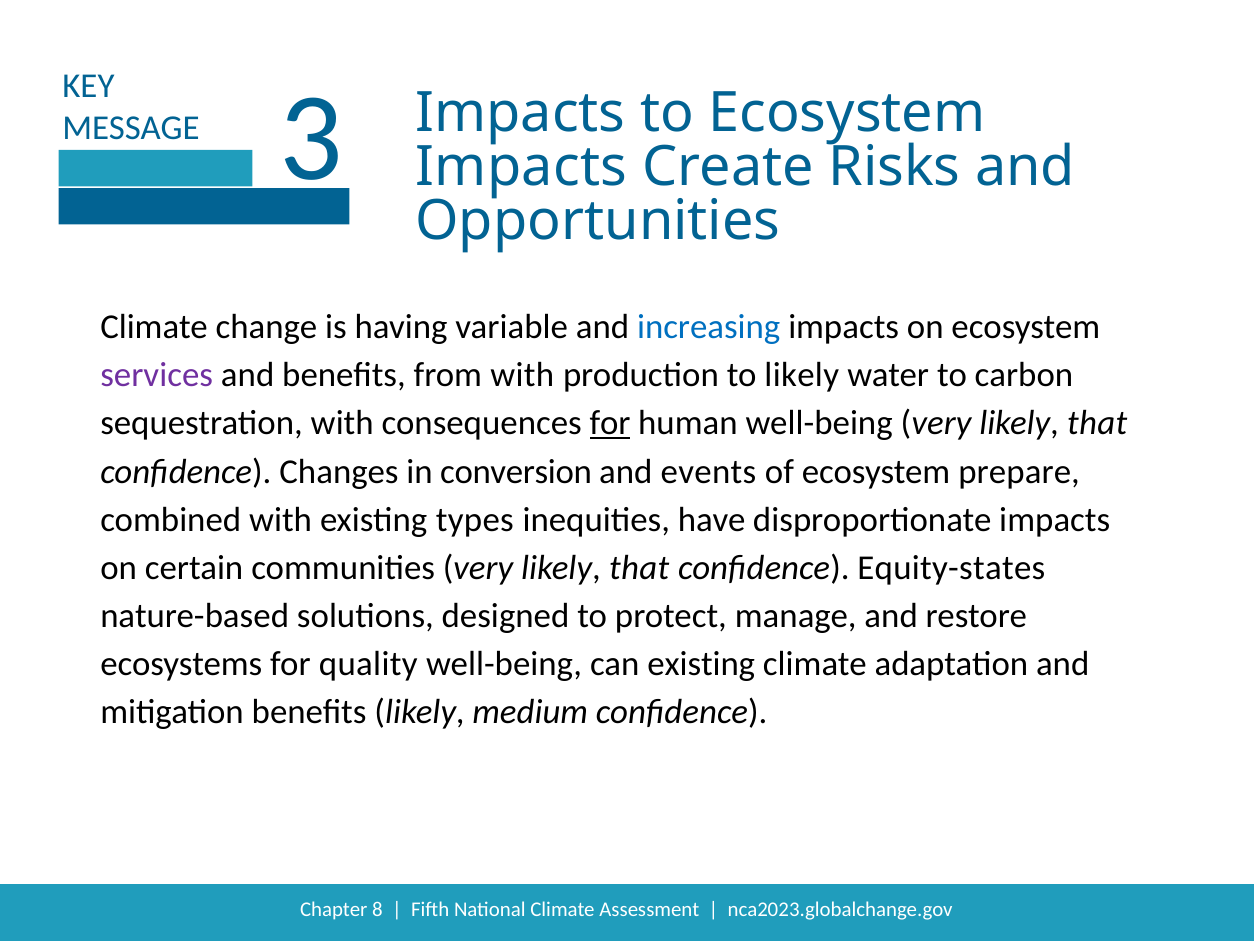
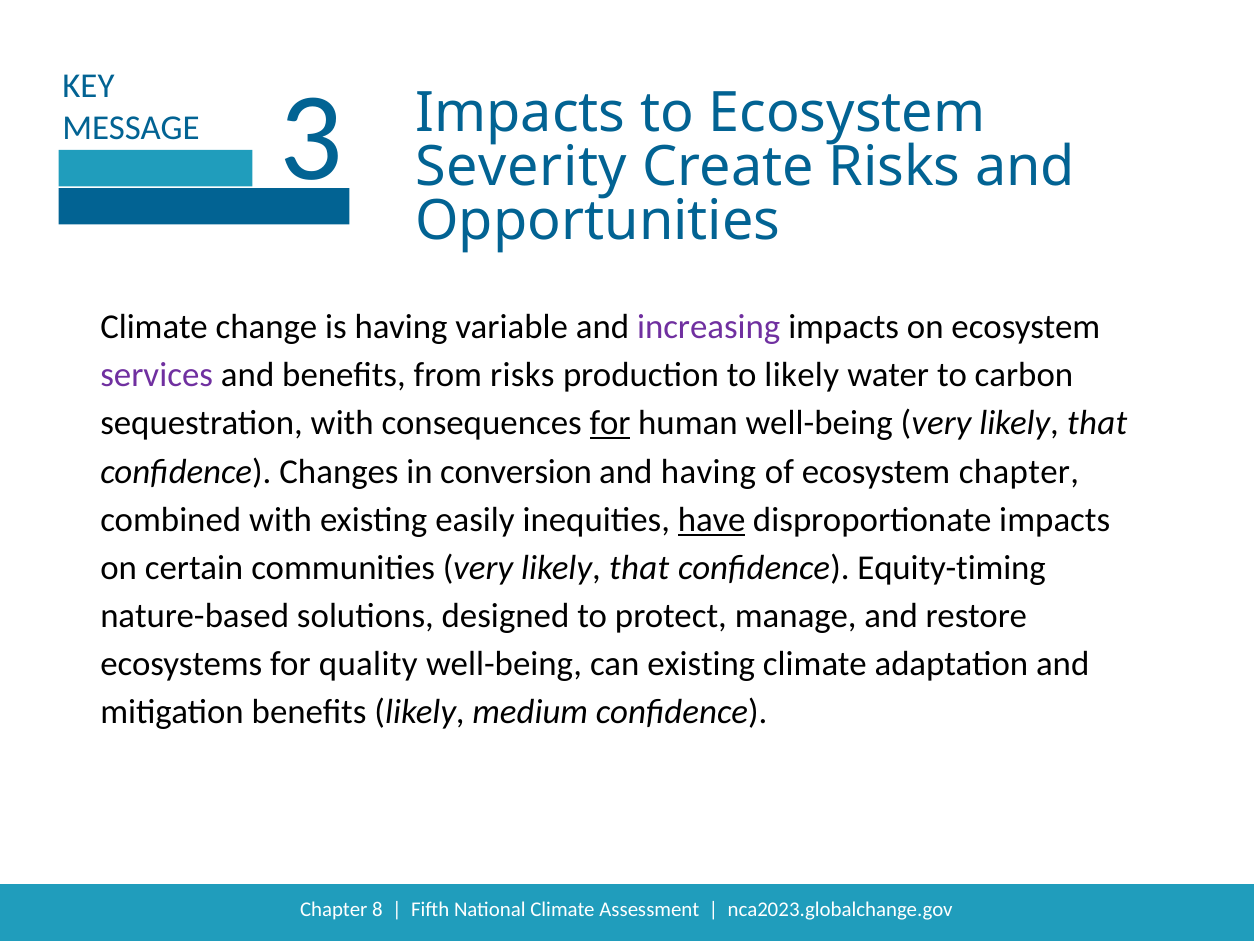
Impacts: Impacts -> Severity (521, 167)
increasing colour: blue -> purple (709, 327)
from with: with -> risks (522, 375)
and events: events -> having (708, 471)
ecosystem prepare: prepare -> chapter (1019, 471)
types: types -> easily (475, 519)
have underline: none -> present (712, 519)
Equity-states: Equity-states -> Equity-timing (952, 568)
